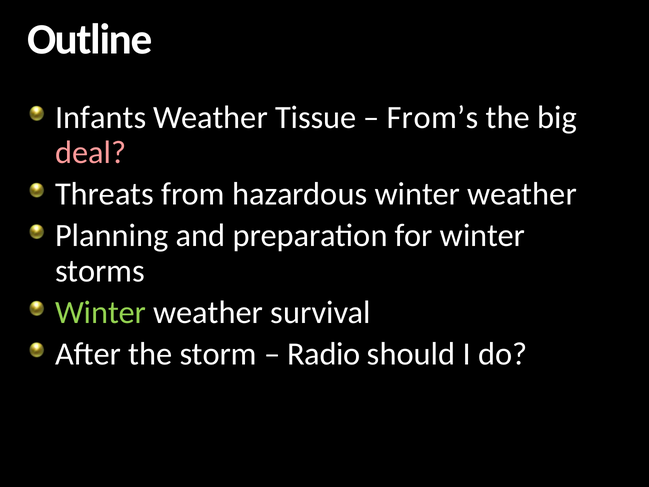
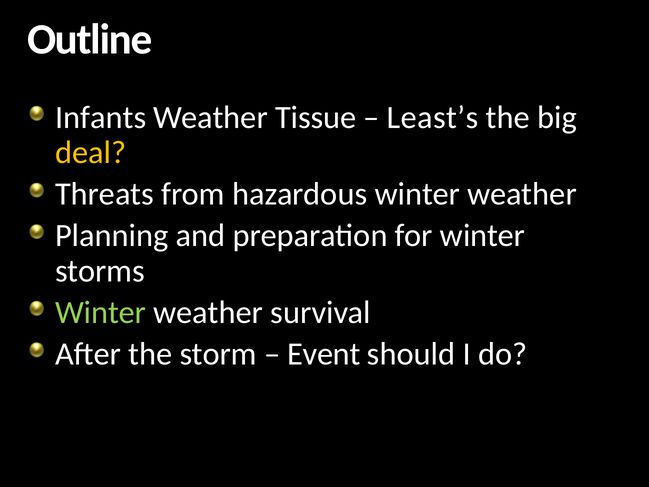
From’s: From’s -> Least’s (433, 118)
deal colour: pink -> yellow (91, 153)
Radio: Radio -> Event (324, 354)
